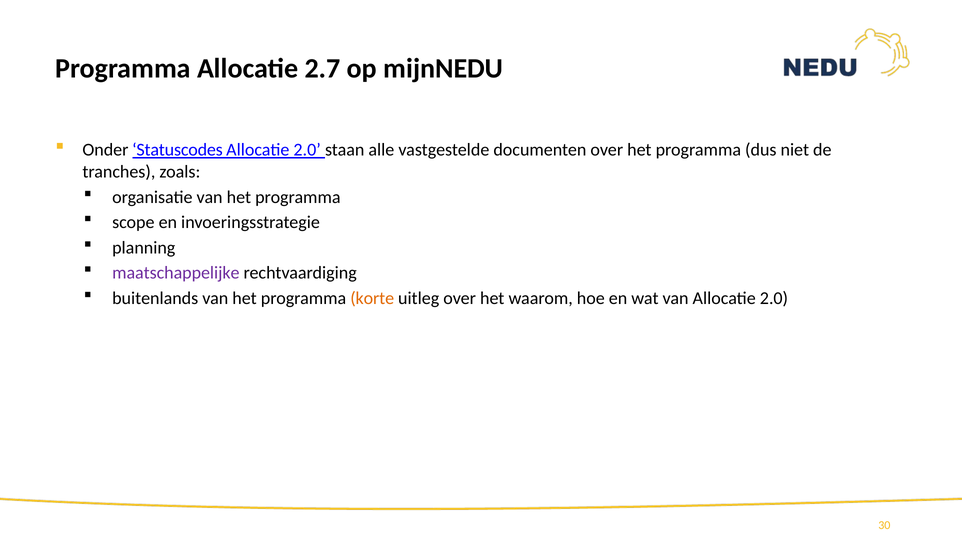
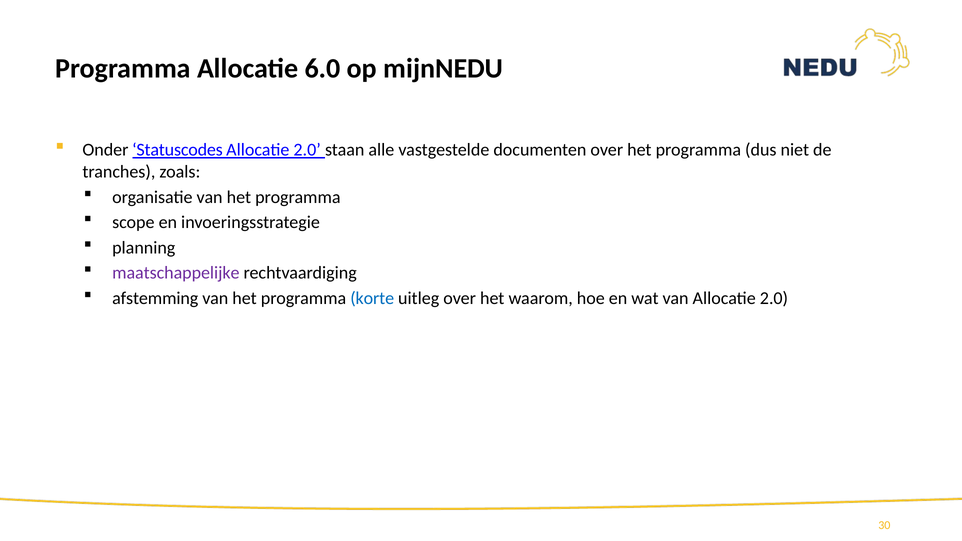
2.7: 2.7 -> 6.0 (323, 68)
buitenlands: buitenlands -> afstemming (155, 298)
korte colour: orange -> blue (372, 298)
